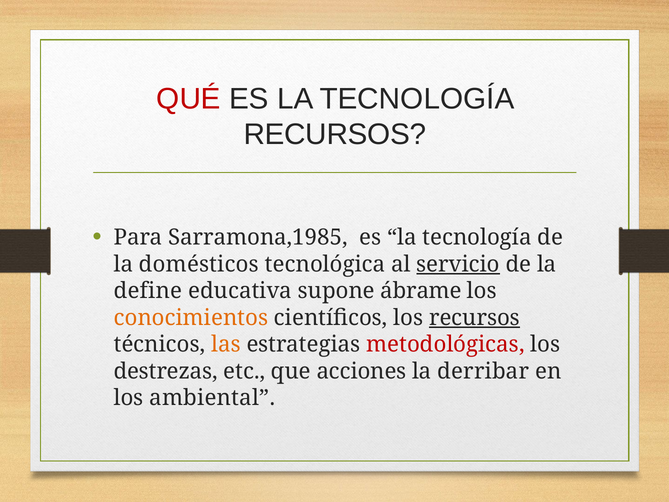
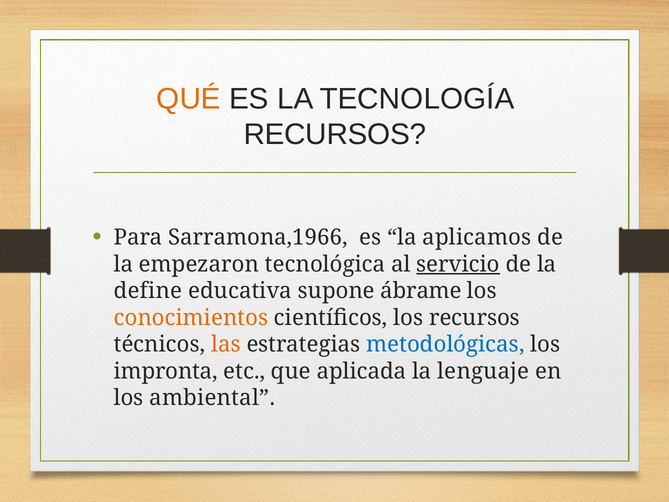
QUÉ colour: red -> orange (189, 99)
Sarramona,1985: Sarramona,1985 -> Sarramona,1966 (258, 237)
tecnología: tecnología -> aplicamos (477, 237)
domésticos: domésticos -> empezaron (199, 264)
recursos underline: present -> none (475, 318)
metodológicas colour: red -> blue (445, 344)
destrezas: destrezas -> impronta (166, 371)
acciones: acciones -> aplicada (361, 371)
derribar: derribar -> lenguaje (483, 371)
